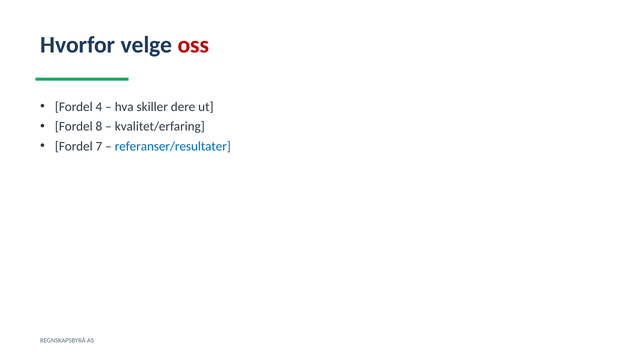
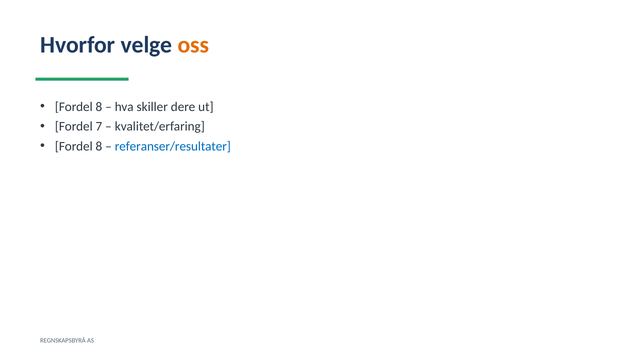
oss colour: red -> orange (193, 45)
4: 4 -> 8 (99, 107)
8: 8 -> 7 (99, 127)
7: 7 -> 8 (99, 146)
